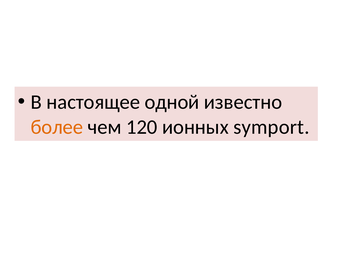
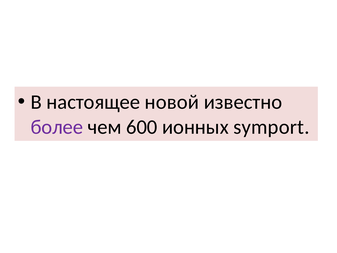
одной: одной -> новой (172, 102)
более colour: orange -> purple (57, 127)
120: 120 -> 600 (142, 127)
